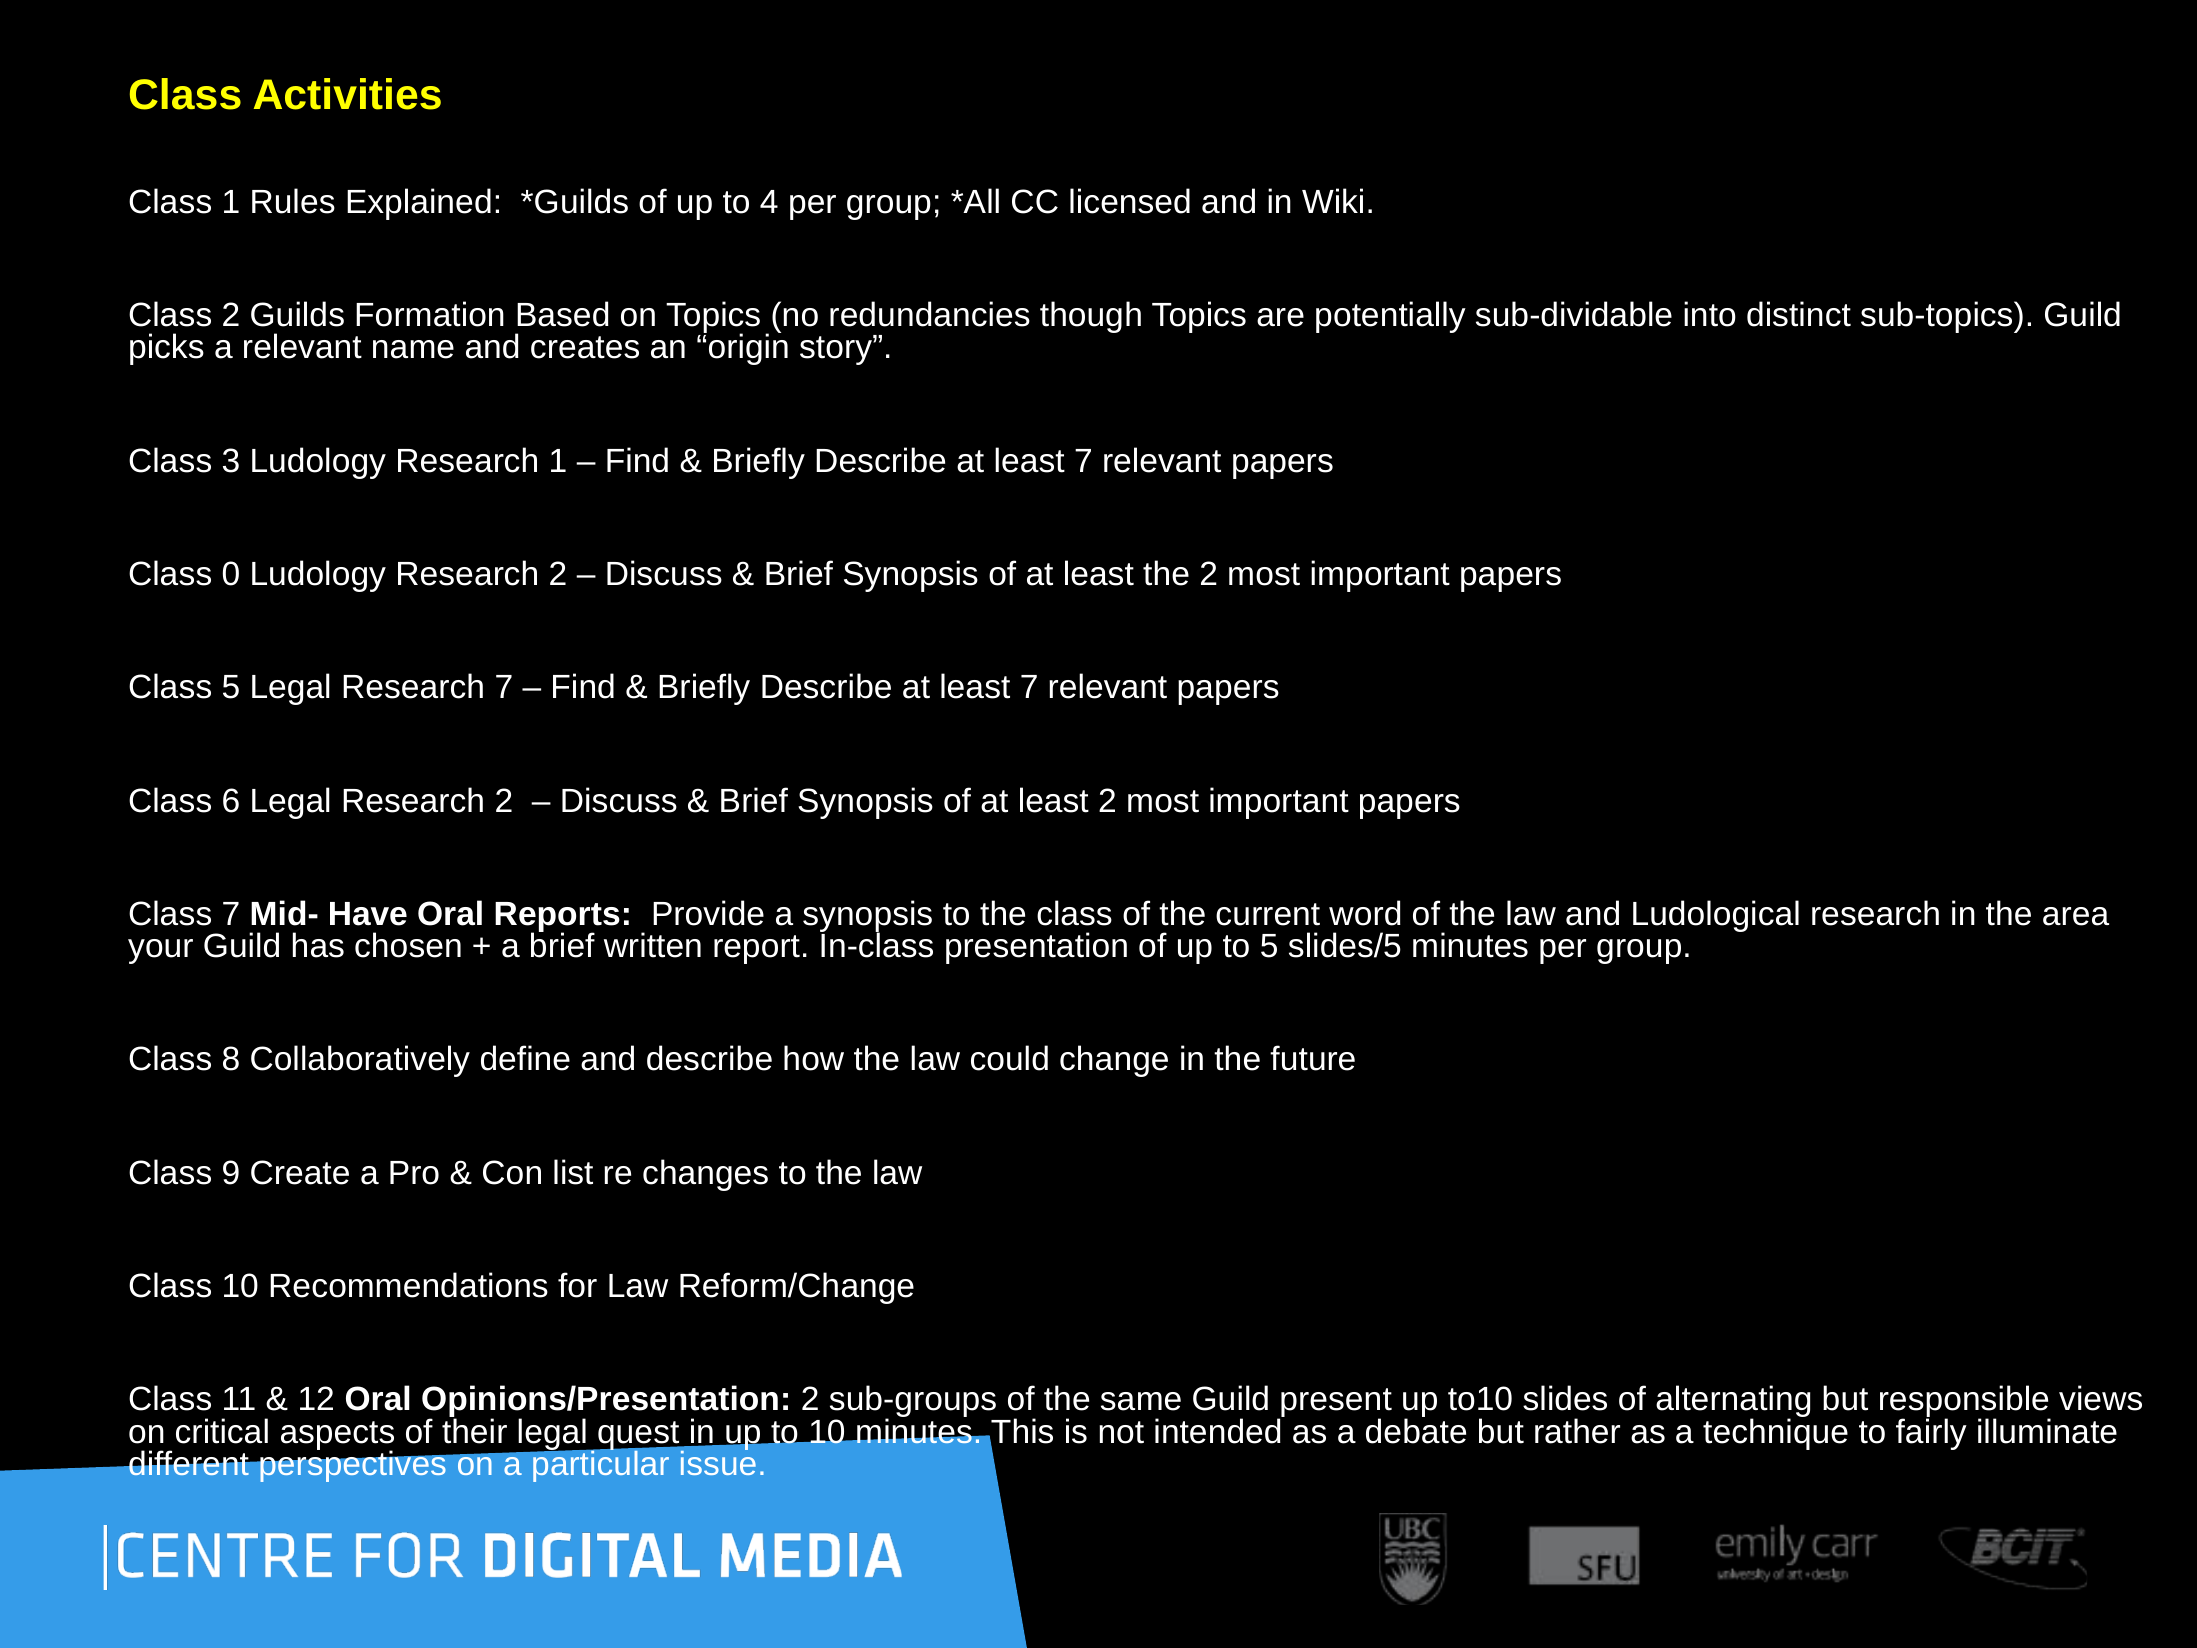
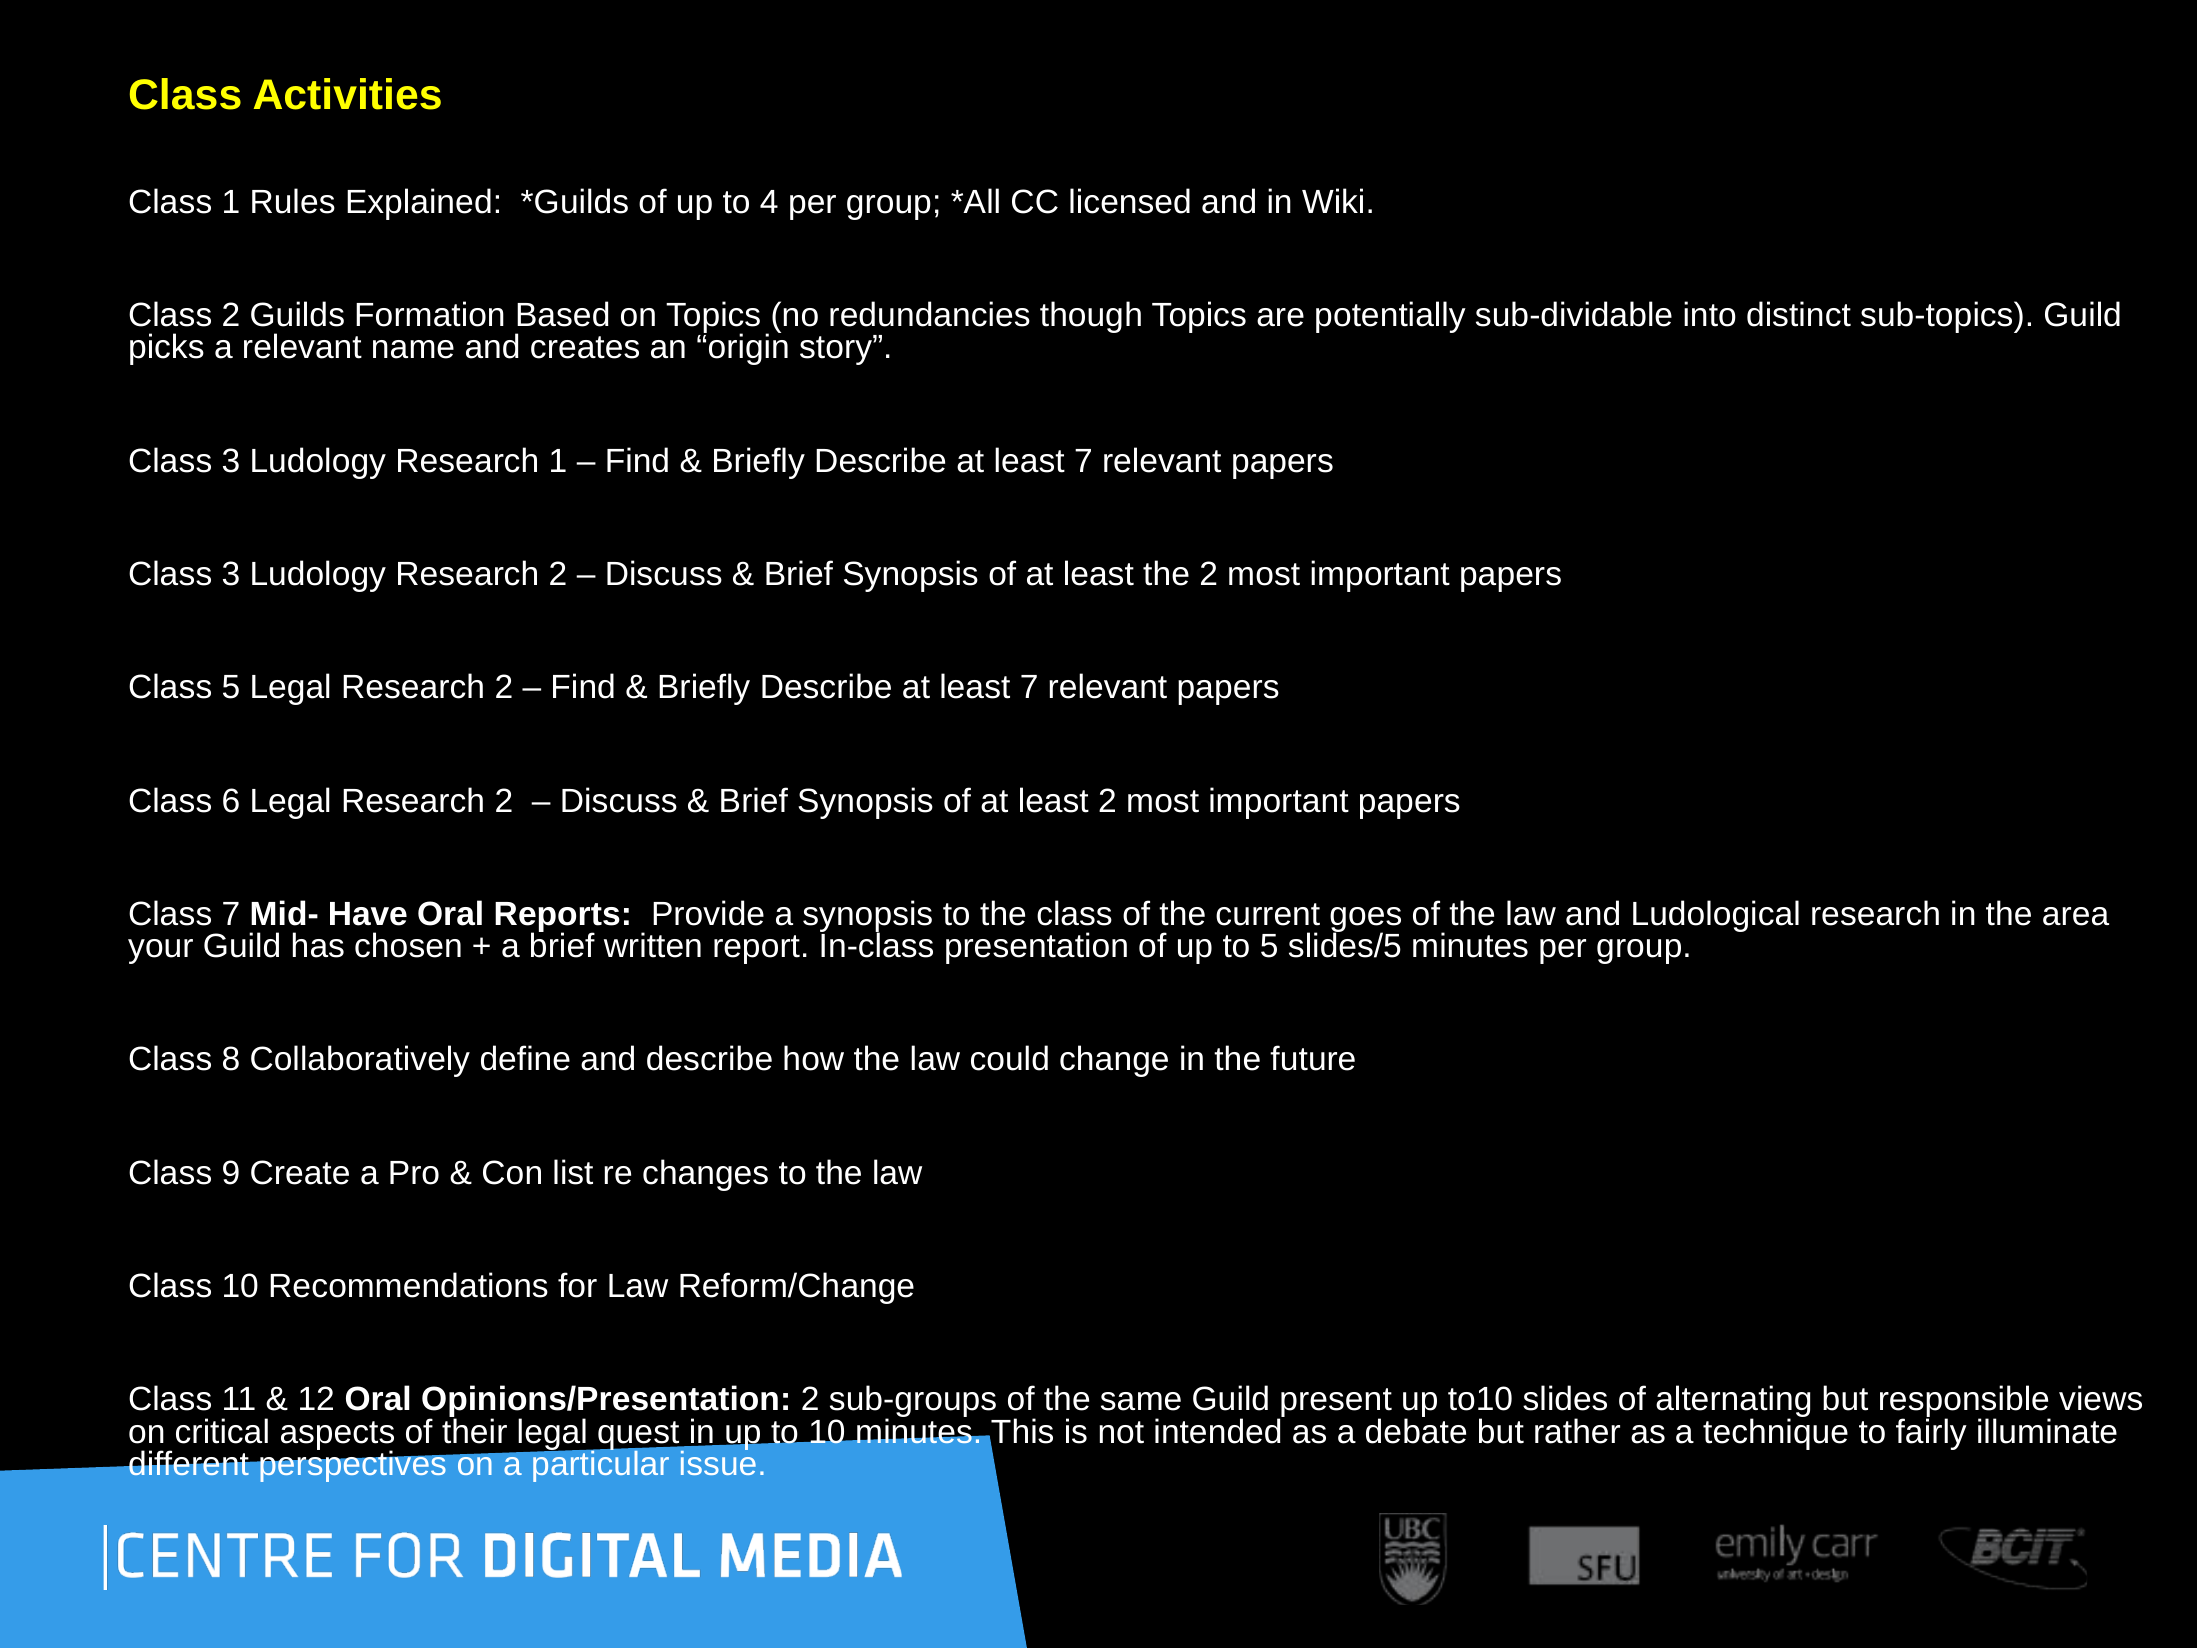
0: 0 -> 3 (231, 574)
5 Legal Research 7: 7 -> 2 (504, 688)
word: word -> goes (1366, 914)
